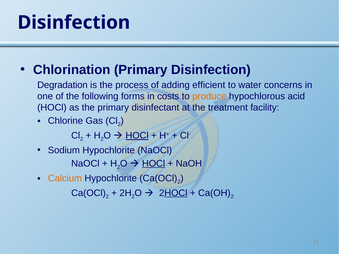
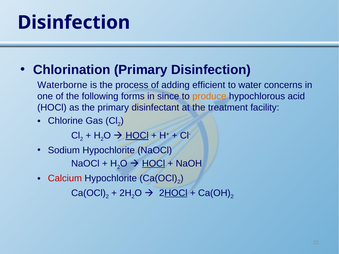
Degradation: Degradation -> Waterborne (62, 85)
costs: costs -> since (168, 96)
Calcium colour: orange -> red (65, 178)
